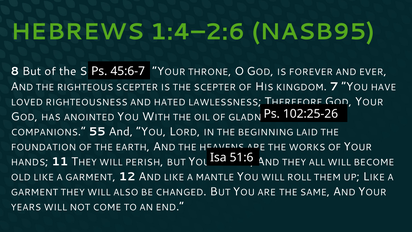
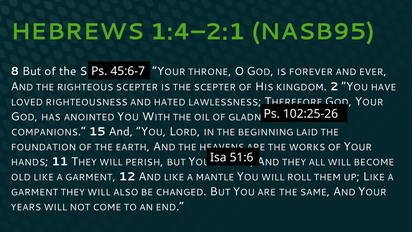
1:4–2:6: 1:4–2:6 -> 1:4–2:1 (198, 32)
7: 7 -> 2 (334, 86)
55: 55 -> 15 (97, 131)
